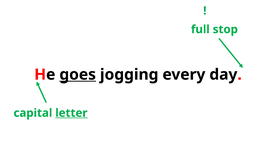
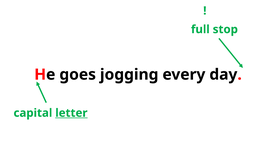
goes underline: present -> none (78, 75)
